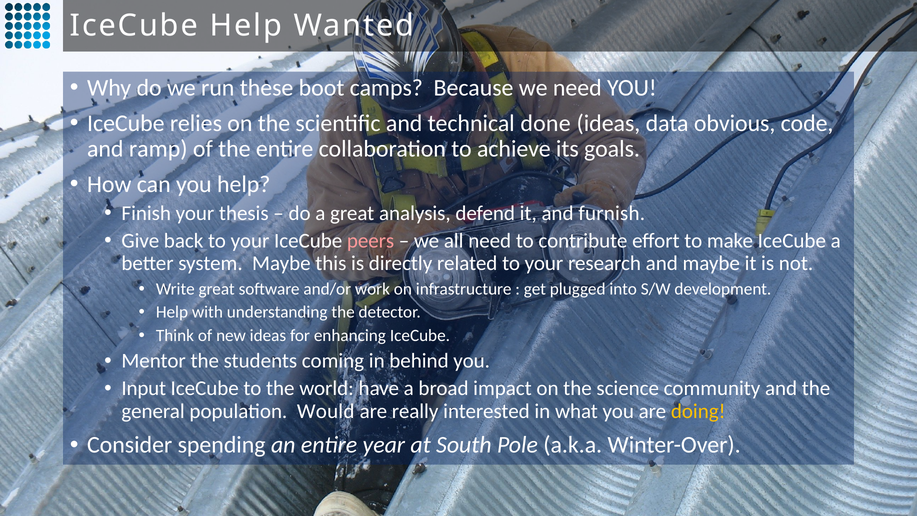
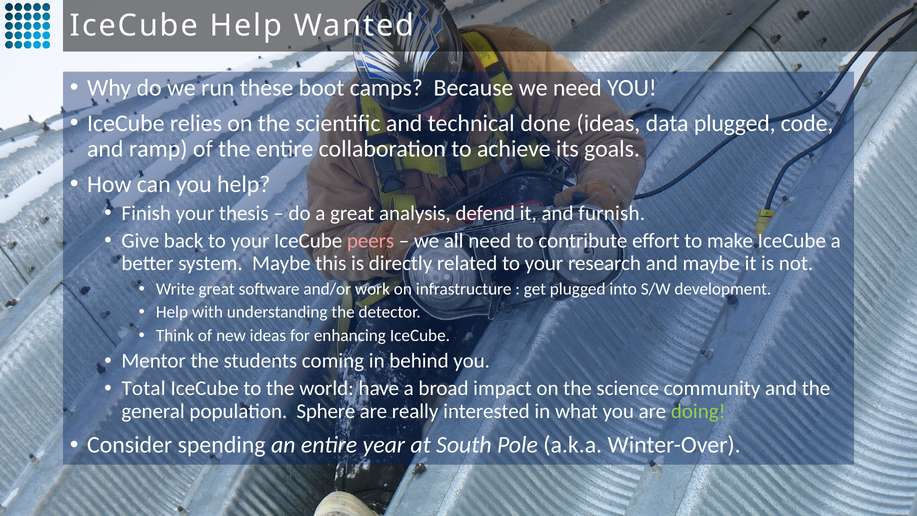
data obvious: obvious -> plugged (735, 123)
Input: Input -> Total (144, 388)
Would: Would -> Sphere (326, 411)
doing colour: yellow -> light green (698, 411)
